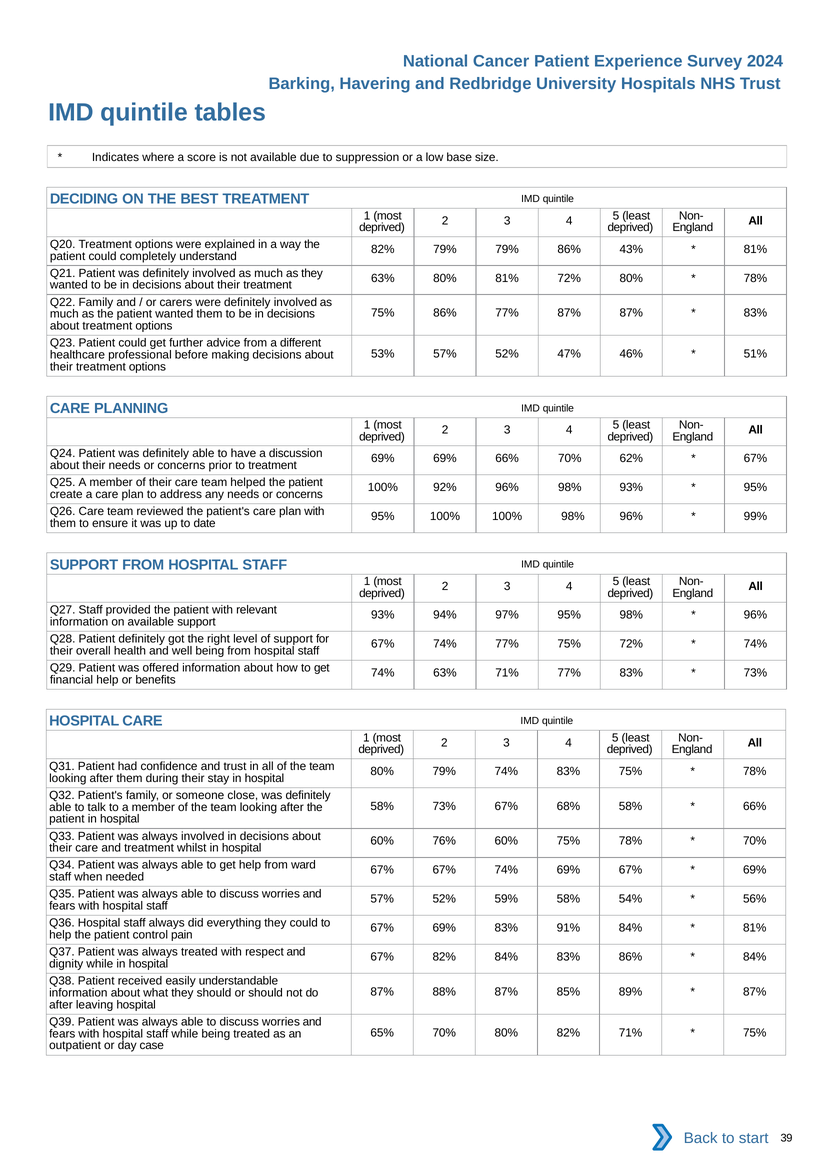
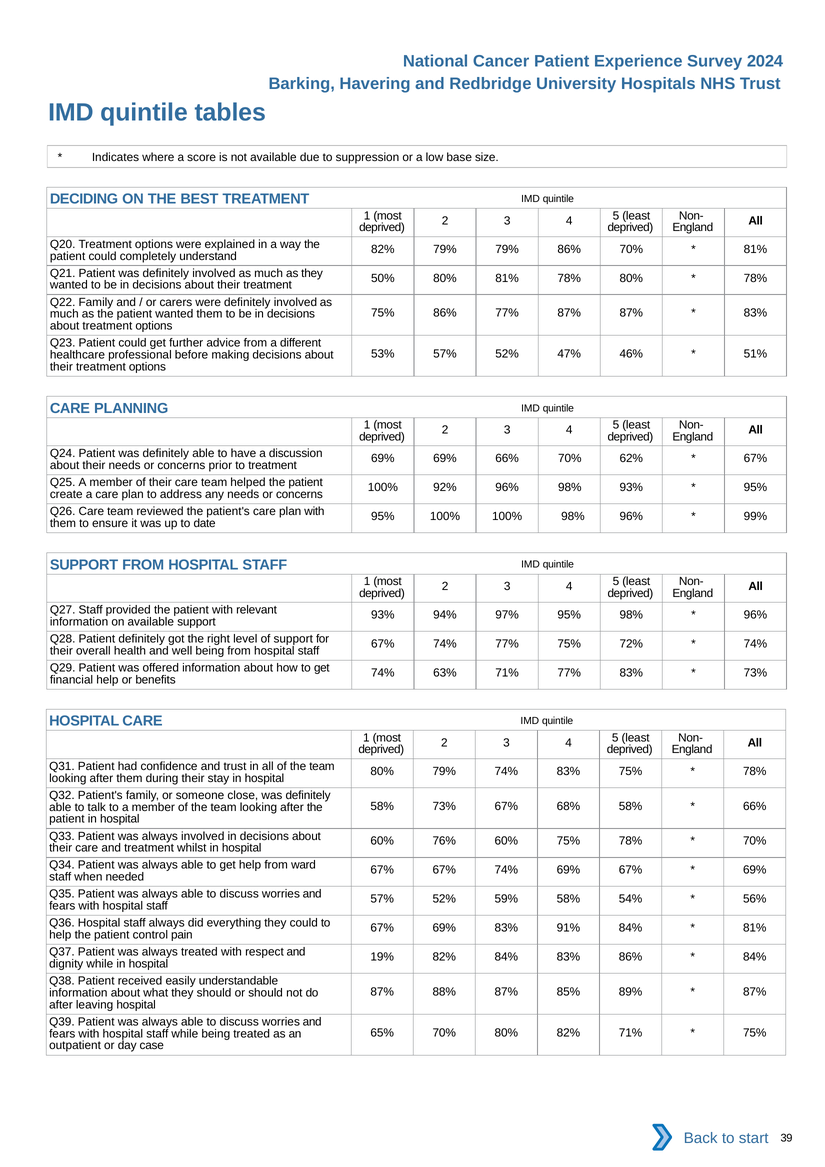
86% 43%: 43% -> 70% (631, 249)
63%: 63% -> 50% (383, 278)
81% 72%: 72% -> 78% (569, 278)
67%: 67% -> 19% (382, 957)
